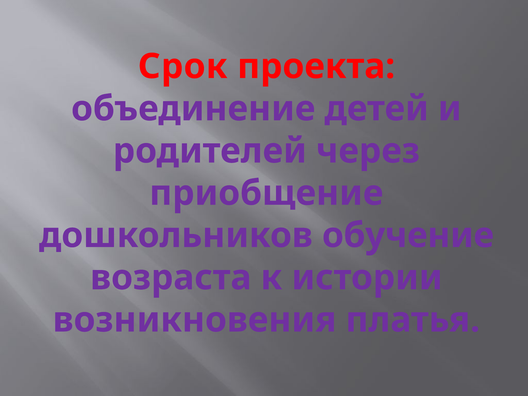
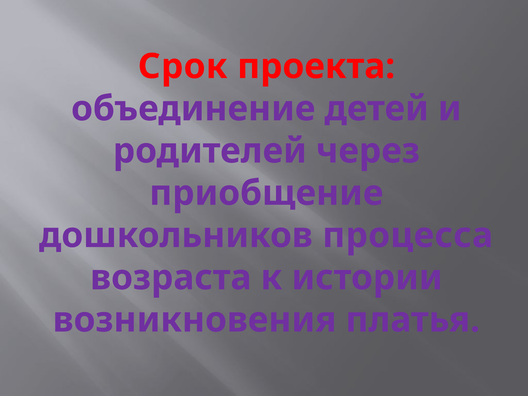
обучение: обучение -> процесса (408, 235)
